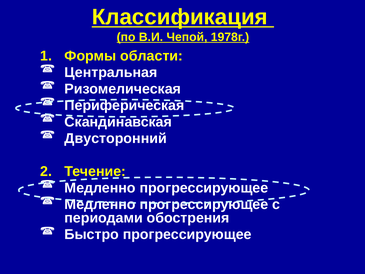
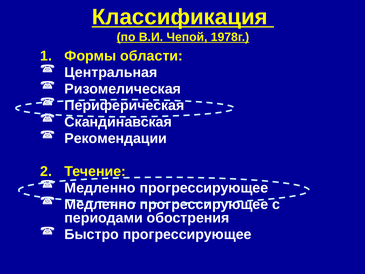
Двусторонний: Двусторонний -> Рекомендации (116, 138)
